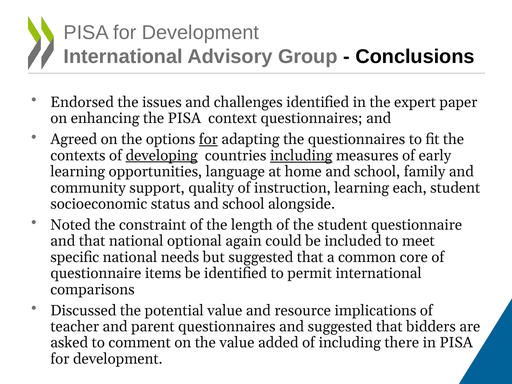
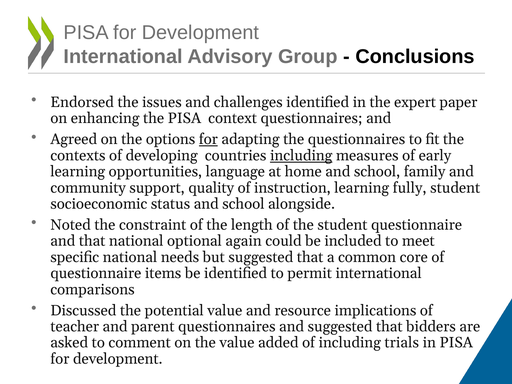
developing underline: present -> none (162, 156)
each: each -> fully (410, 188)
there: there -> trials (402, 343)
